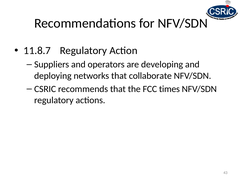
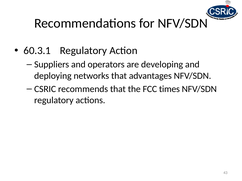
11.8.7: 11.8.7 -> 60.3.1 (37, 51)
collaborate: collaborate -> advantages (150, 76)
